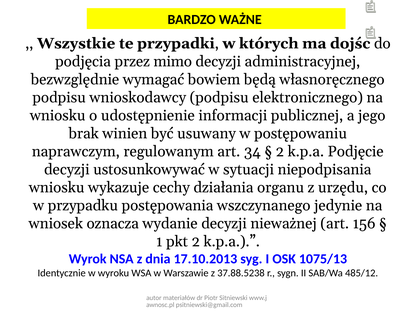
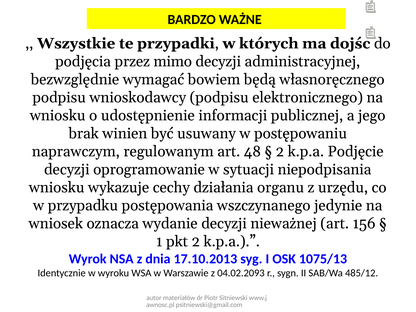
34: 34 -> 48 (252, 152)
ustosunkowywać: ustosunkowywać -> oprogramowanie (149, 170)
37.88.5238: 37.88.5238 -> 04.02.2093 (241, 273)
